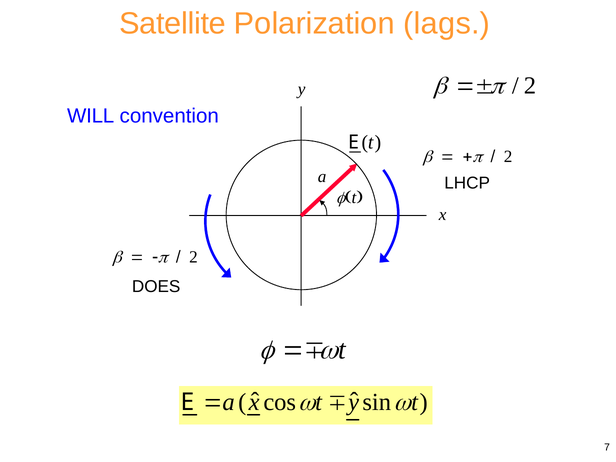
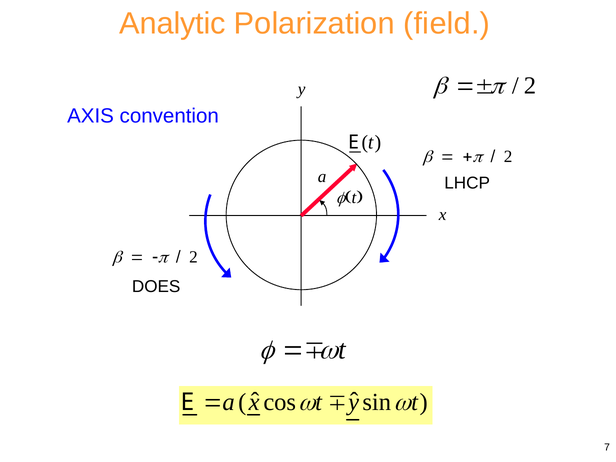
Satellite: Satellite -> Analytic (173, 24)
lags: lags -> field (447, 24)
WILL: WILL -> AXIS (91, 116)
